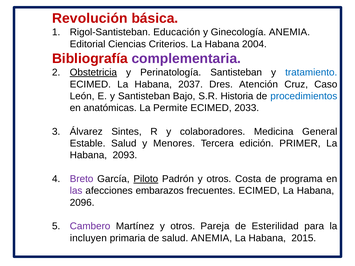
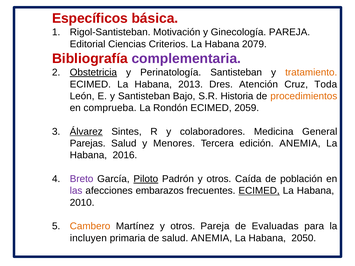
Revolución: Revolución -> Específicos (90, 18)
Educación: Educación -> Motivación (177, 32)
Ginecología ANEMIA: ANEMIA -> PAREJA (289, 32)
2004: 2004 -> 2079 (254, 44)
tratamiento colour: blue -> orange (311, 72)
2037: 2037 -> 2013 (191, 84)
Caso: Caso -> Toda (326, 84)
procedimientos colour: blue -> orange (304, 96)
anatómicas: anatómicas -> comprueba (110, 108)
Permite: Permite -> Rondón (170, 108)
2033: 2033 -> 2059 (247, 108)
Álvarez underline: none -> present (86, 132)
Estable: Estable -> Parejas (88, 144)
edición PRIMER: PRIMER -> ANEMIA (300, 144)
2093: 2093 -> 2016 (125, 155)
Costa: Costa -> Caída (248, 179)
programa: programa -> población (301, 179)
ECIMED underline: none -> present (259, 191)
2096: 2096 -> 2010 (82, 203)
Cambero colour: purple -> orange (90, 226)
Esterilidad: Esterilidad -> Evaluadas (275, 226)
2015: 2015 -> 2050 (304, 238)
